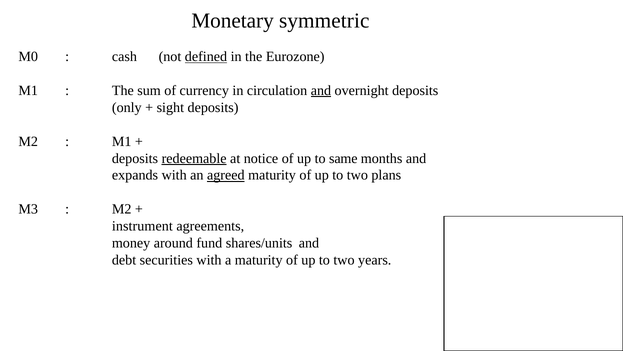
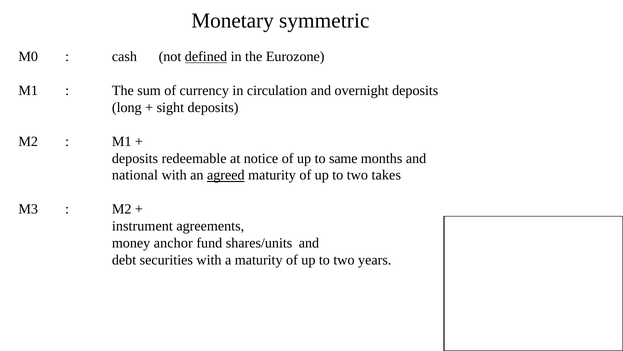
and underline: present -> none (321, 90)
only: only -> long (127, 107)
redeemable underline: present -> none (194, 158)
expands: expands -> national (135, 175)
plans: plans -> takes (386, 175)
around: around -> anchor (173, 243)
